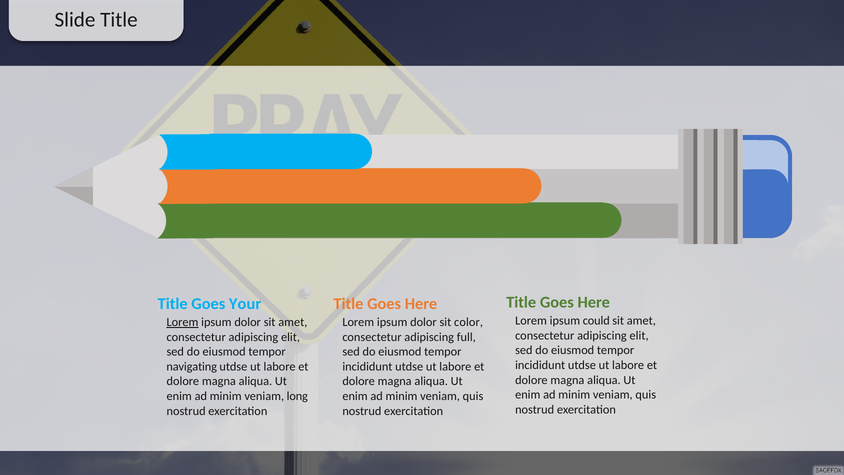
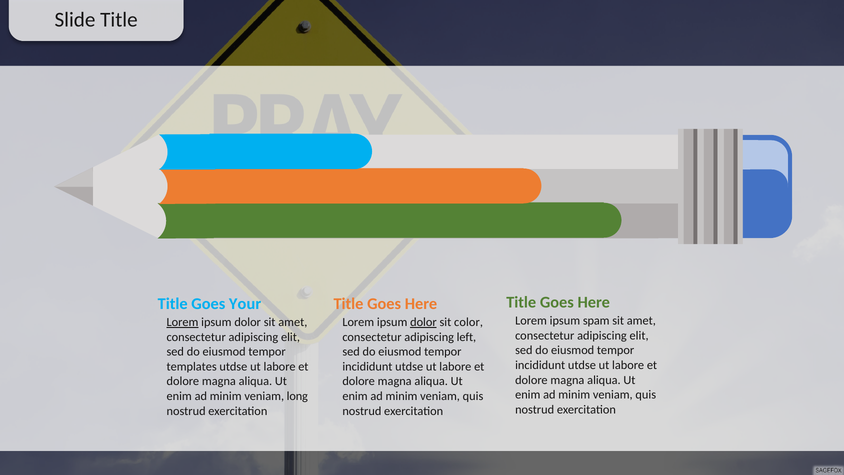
could: could -> spam (596, 321)
dolor underline: none -> present (423, 322)
full: full -> left (466, 337)
navigating: navigating -> templates (192, 366)
